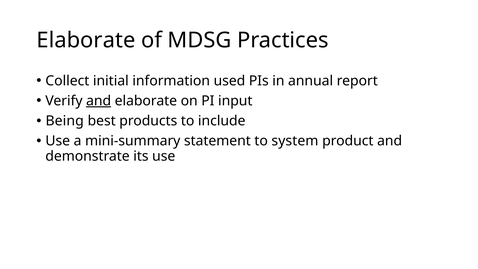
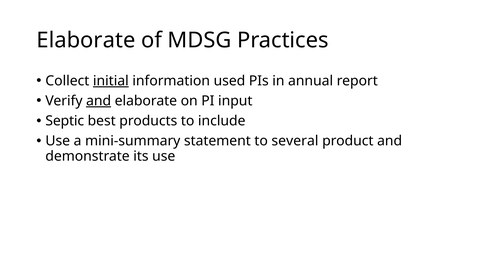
initial underline: none -> present (111, 81)
Being: Being -> Septic (65, 121)
system: system -> several (295, 141)
